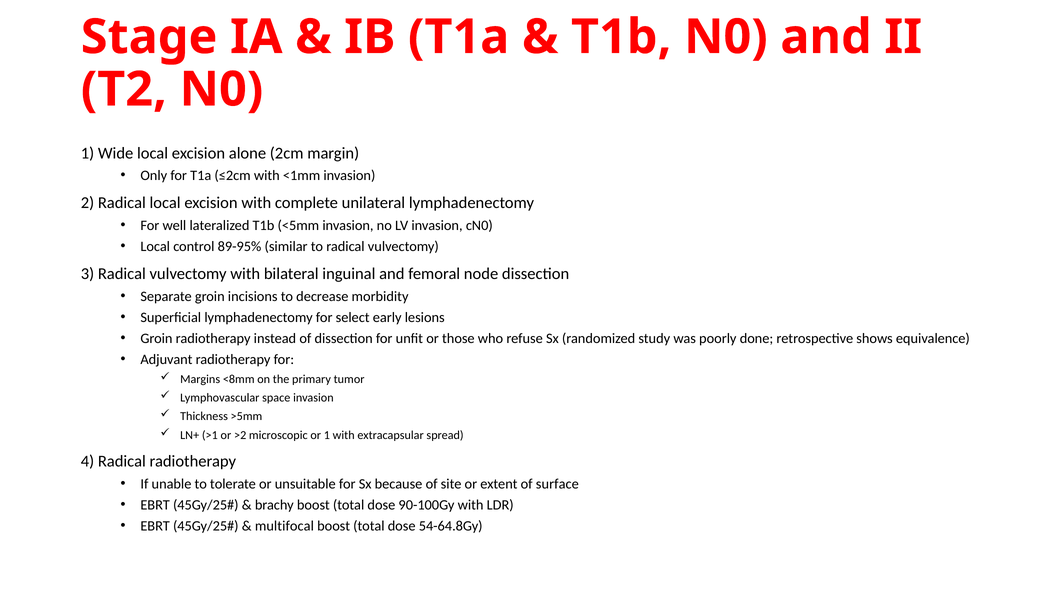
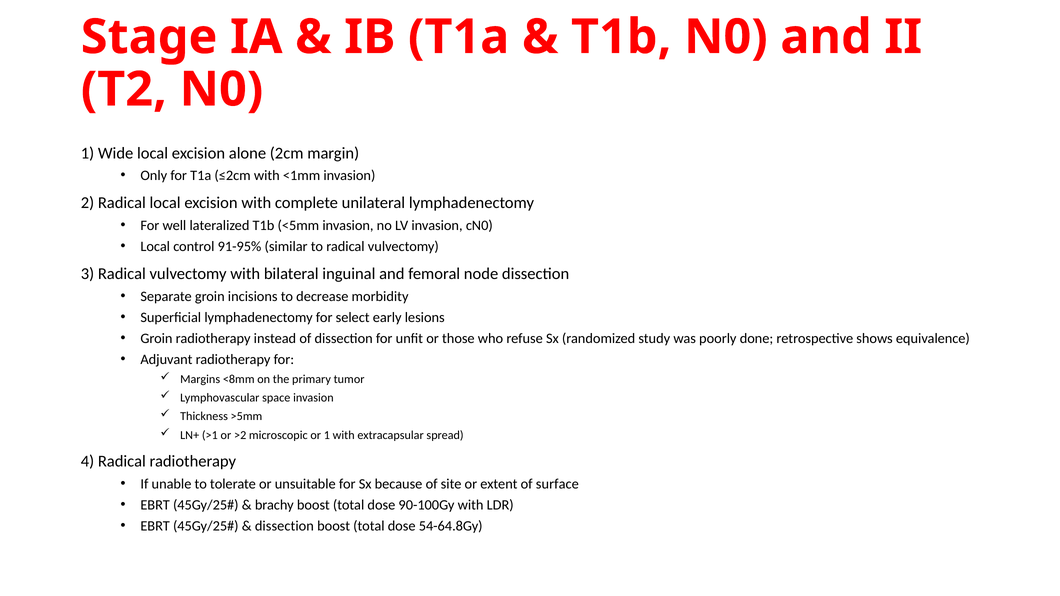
89-95%: 89-95% -> 91-95% (239, 246)
multifocal: multifocal -> dissection (284, 526)
